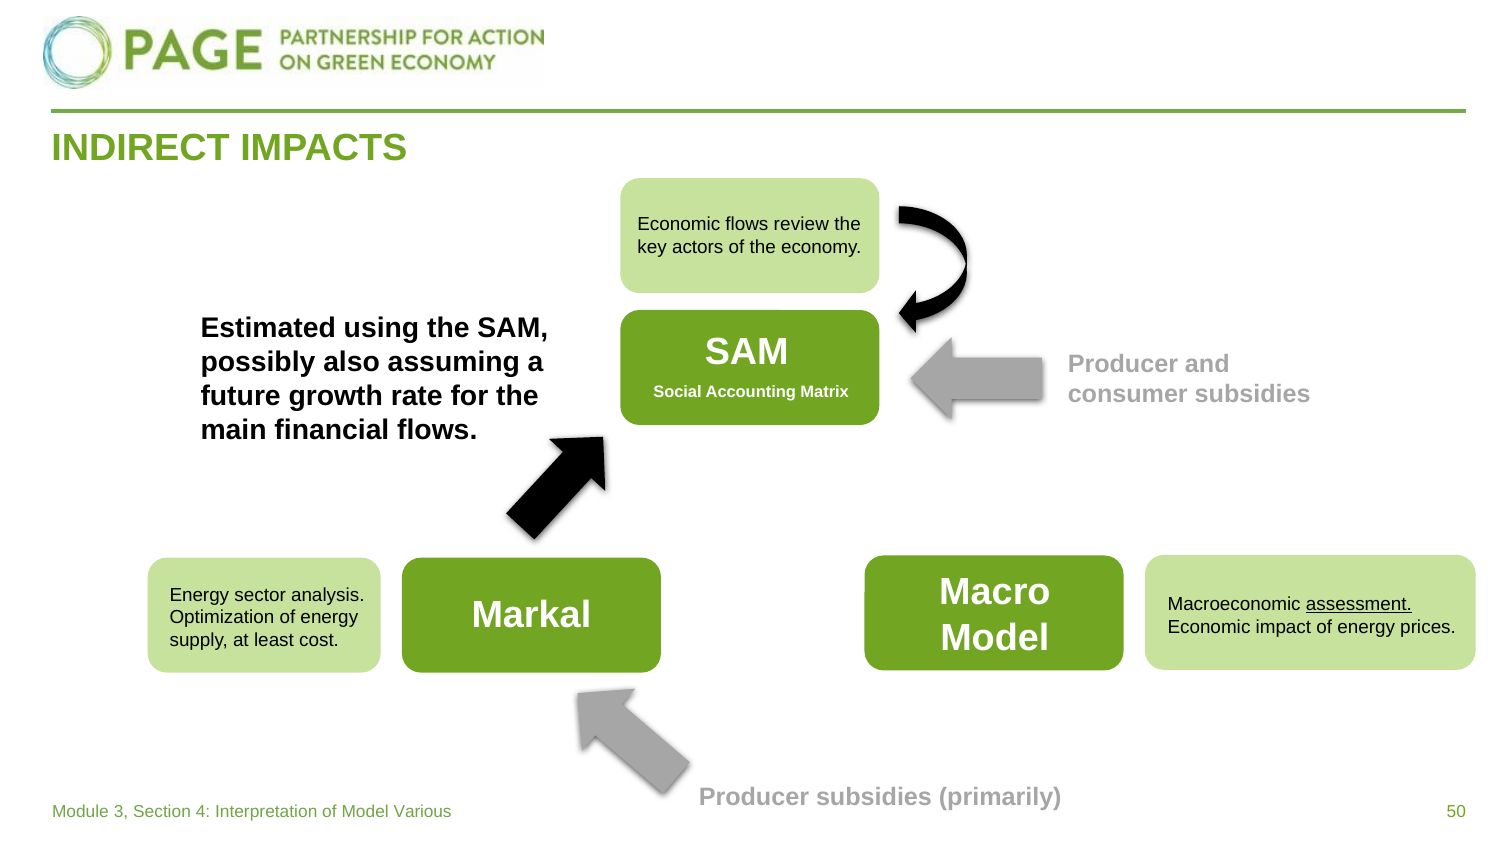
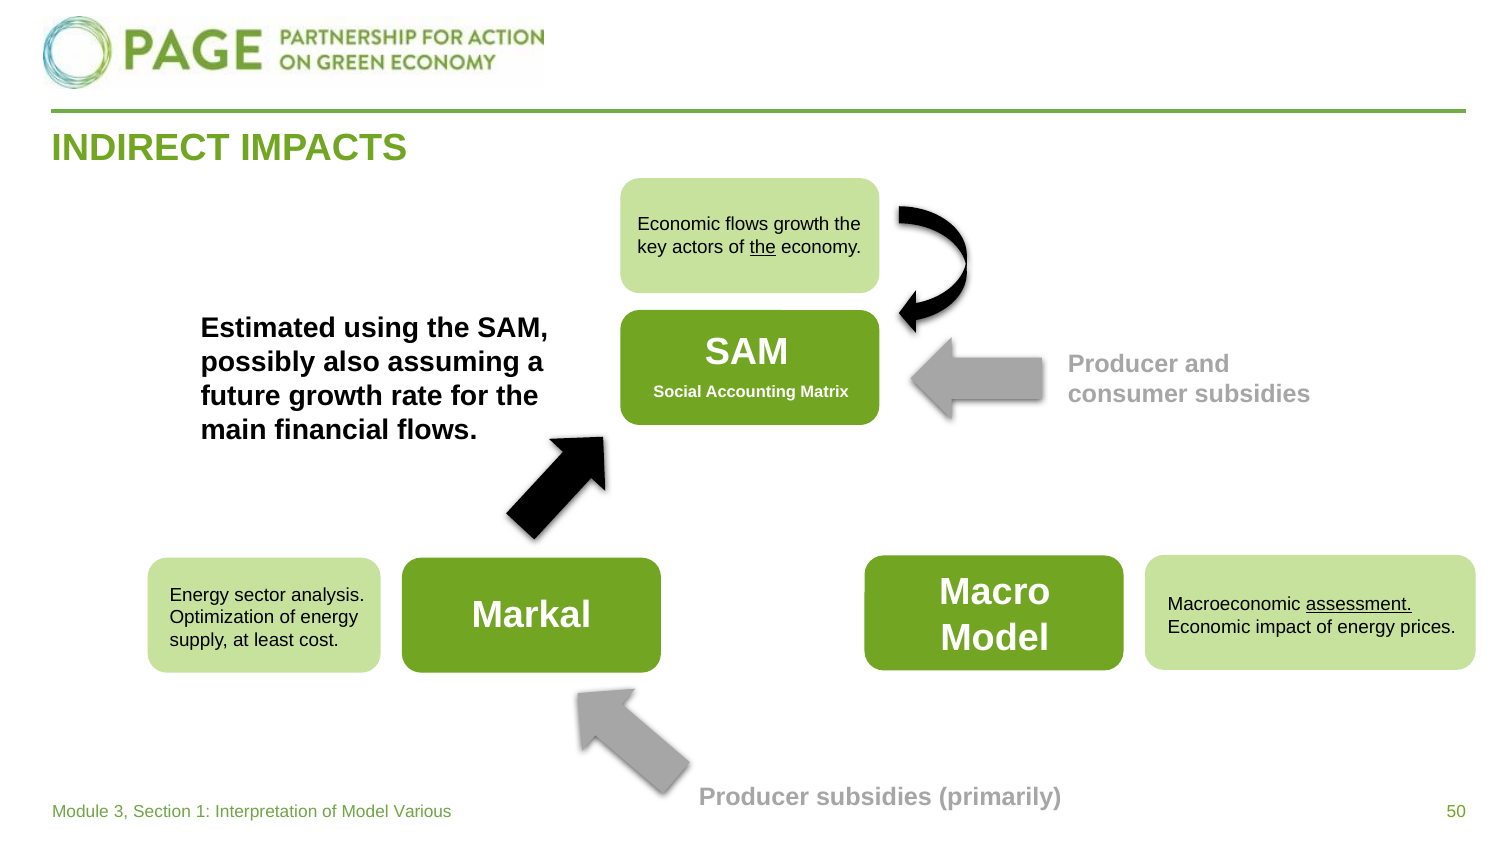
flows review: review -> growth (802, 225)
the underline: none -> present (763, 247)
4: 4 -> 1 (203, 812)
